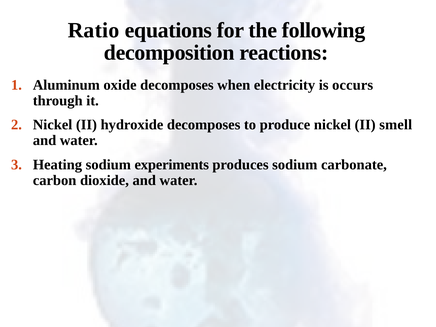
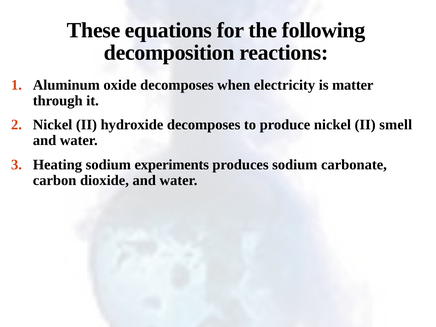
Ratio: Ratio -> These (94, 30)
occurs: occurs -> matter (353, 85)
